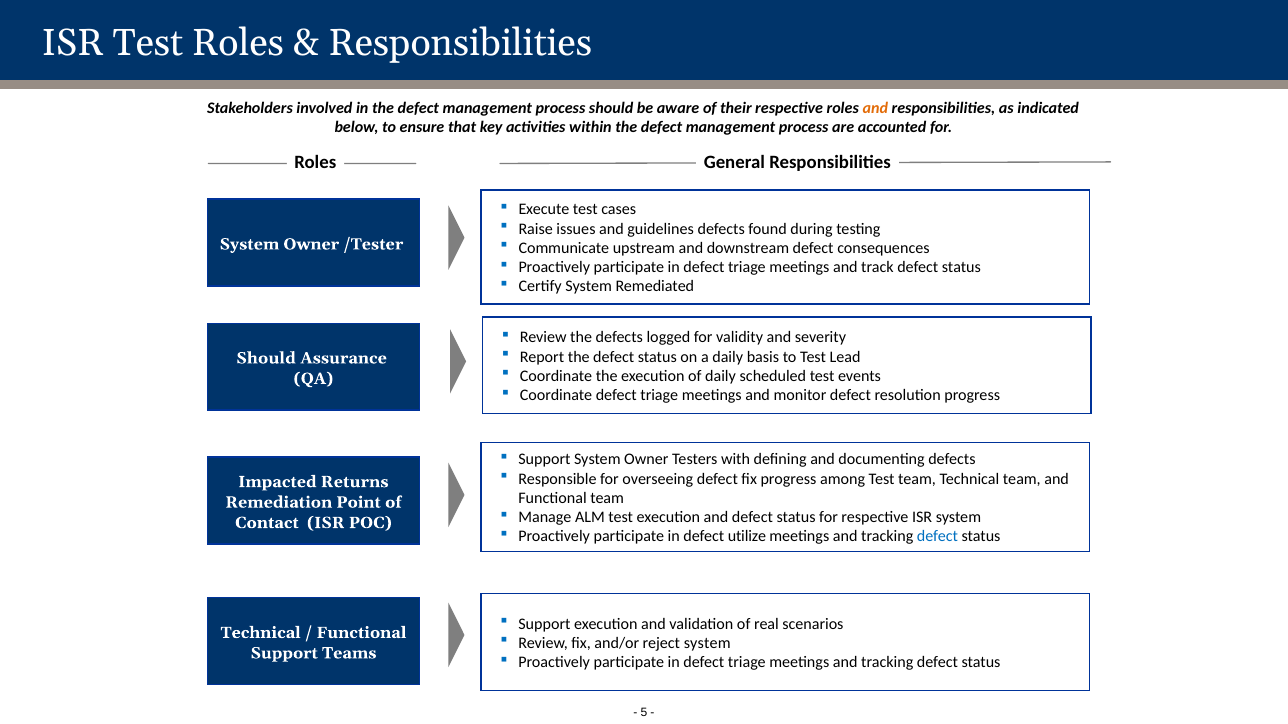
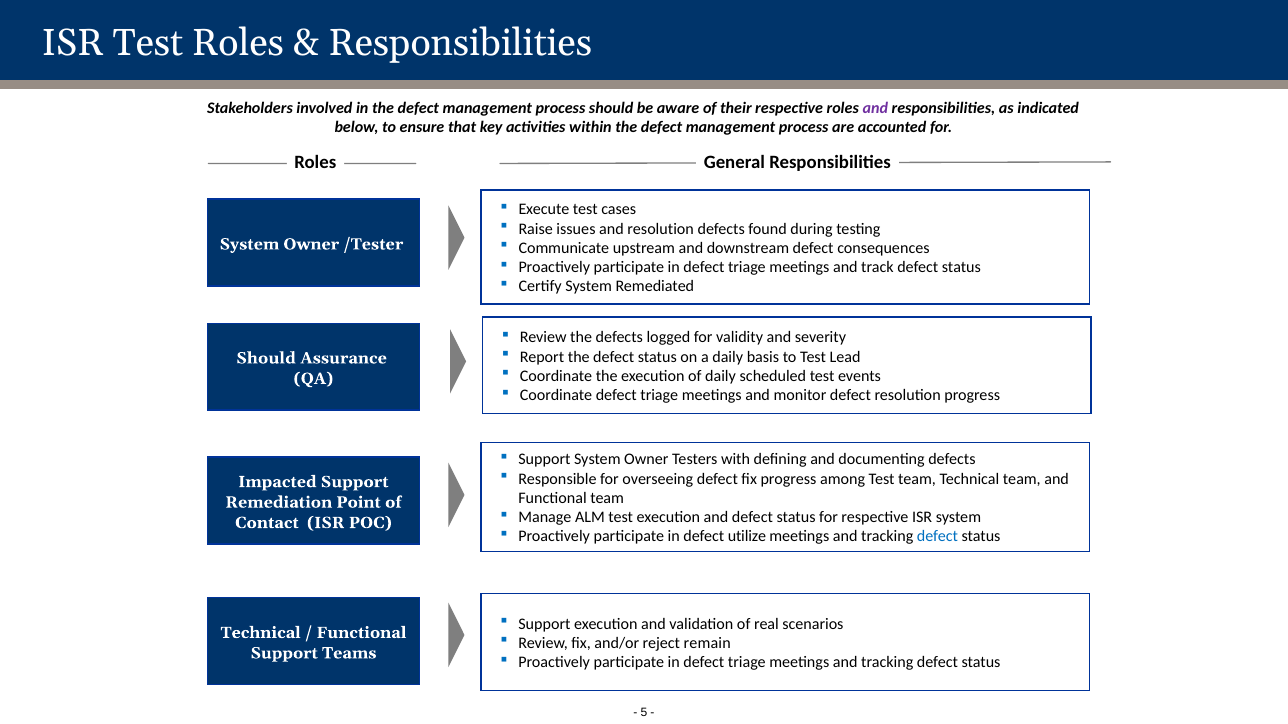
and colour: orange -> purple (875, 108)
and guidelines: guidelines -> resolution (661, 229)
Impacted Returns: Returns -> Support (355, 482)
reject system: system -> remain (707, 644)
